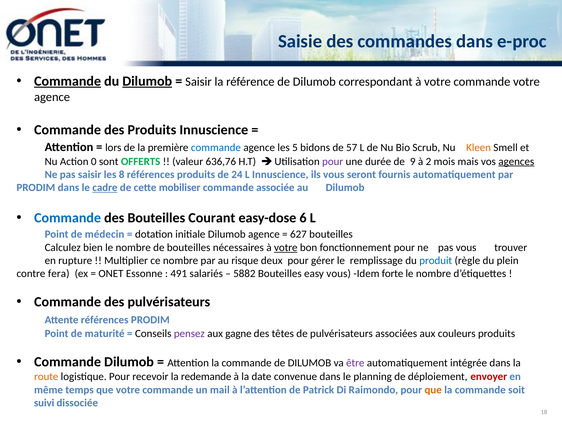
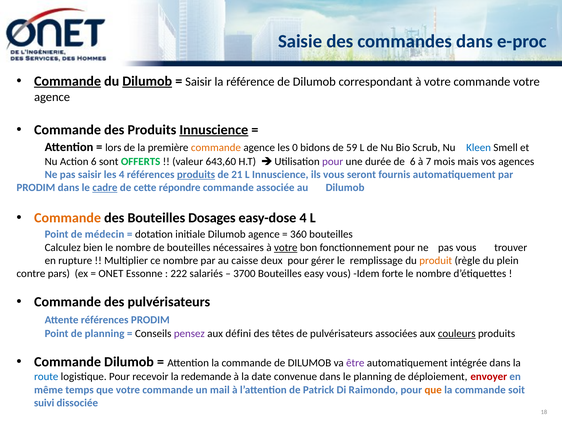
Innuscience underline: none -> present (214, 130)
commande colour: blue -> orange (216, 148)
5: 5 -> 0 (295, 148)
57: 57 -> 59 (352, 148)
Kleen colour: orange -> blue (479, 148)
Action 0: 0 -> 6 (94, 162)
636,76: 636,76 -> 643,60 (221, 162)
de 9: 9 -> 6 (413, 162)
2: 2 -> 7 (428, 162)
agences underline: present -> none (516, 162)
les 8: 8 -> 4 (122, 175)
produits underline: none -> present (196, 175)
24: 24 -> 21 (237, 175)
mobiliser: mobiliser -> répondre (180, 188)
Commande colour: blue -> orange (68, 218)
Courant: Courant -> Dosages (212, 218)
easy-dose 6: 6 -> 4 (303, 218)
627: 627 -> 360 (298, 234)
risque: risque -> caisse (245, 261)
produit colour: blue -> orange (436, 261)
fera: fera -> pars (59, 274)
491: 491 -> 222 (179, 274)
5882: 5882 -> 3700 (244, 274)
de maturité: maturité -> planning (105, 334)
gagne: gagne -> défini (238, 334)
couleurs underline: none -> present (457, 334)
route colour: orange -> blue (46, 377)
